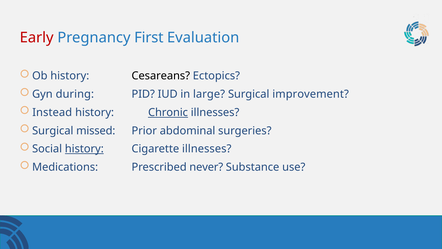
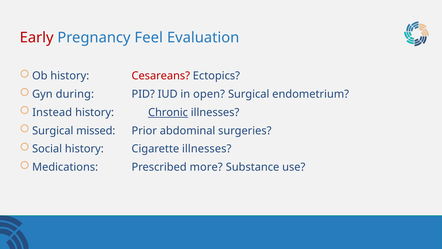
First: First -> Feel (149, 38)
Cesareans colour: black -> red (161, 76)
large: large -> open (209, 94)
improvement: improvement -> endometrium (311, 94)
history underline: present -> none (84, 149)
never: never -> more (206, 167)
